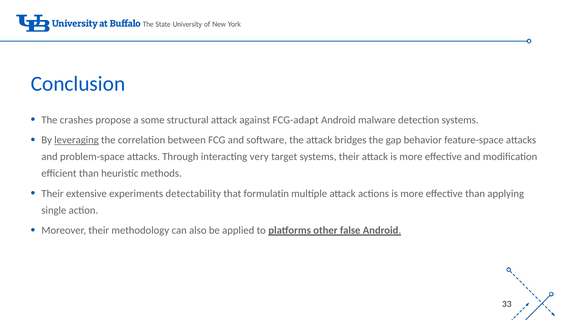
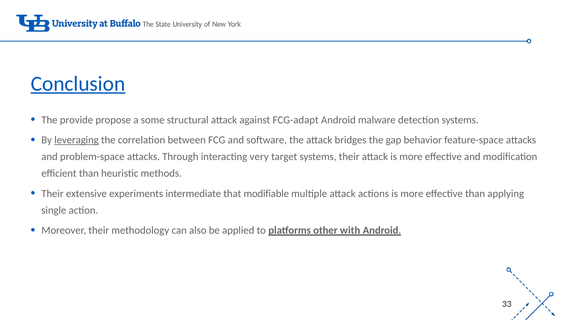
Conclusion underline: none -> present (78, 84)
crashes: crashes -> provide (76, 120)
detectability: detectability -> intermediate (193, 194)
formulatin: formulatin -> modifiable (266, 194)
false: false -> with (350, 230)
